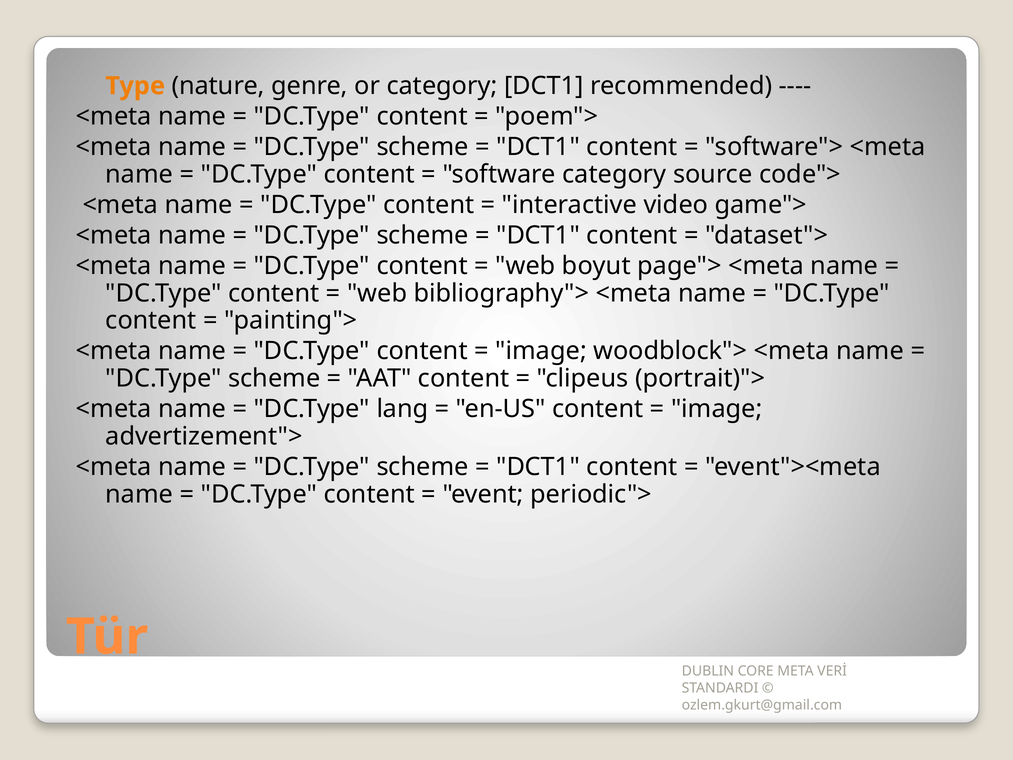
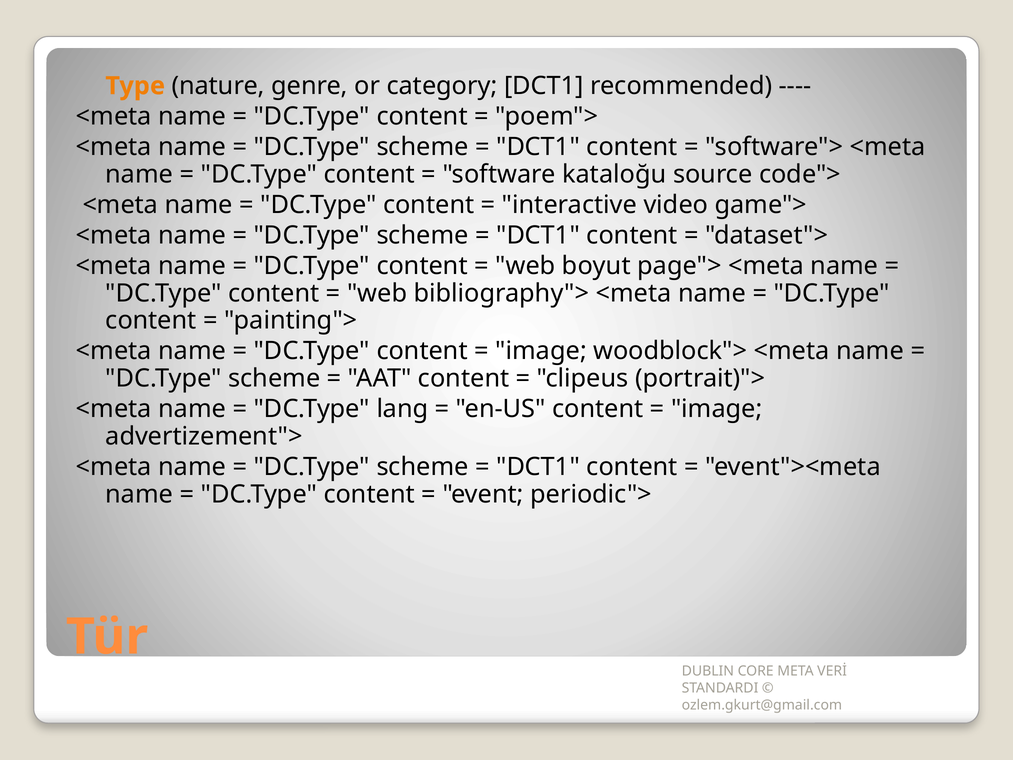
software category: category -> kataloğu (614, 174)
